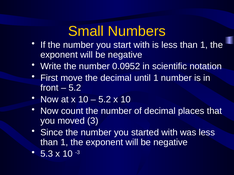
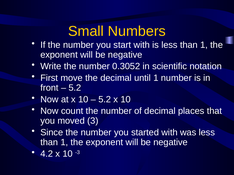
0.0952: 0.0952 -> 0.3052 (126, 67)
5.3: 5.3 -> 4.2 (47, 154)
